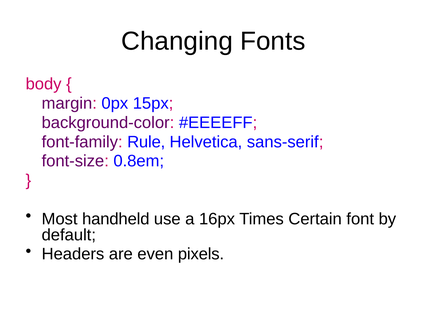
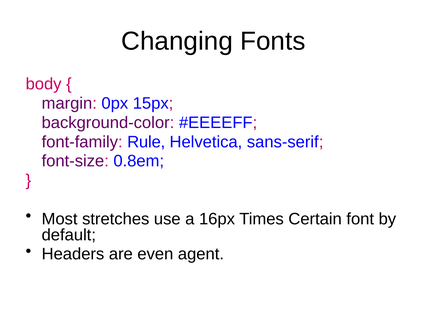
handheld: handheld -> stretches (116, 219)
pixels: pixels -> agent (201, 254)
